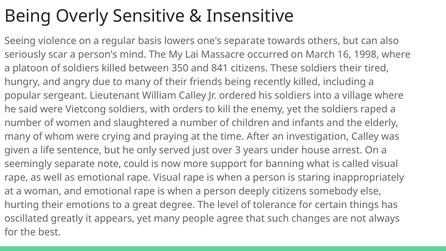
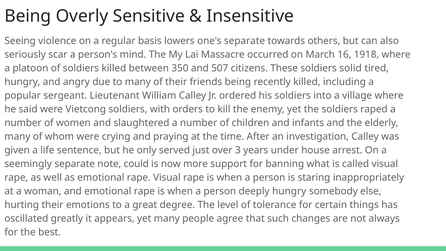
1998: 1998 -> 1918 (366, 54)
841: 841 -> 507 (220, 68)
soldiers their: their -> solid (351, 68)
deeply citizens: citizens -> hungry (289, 191)
